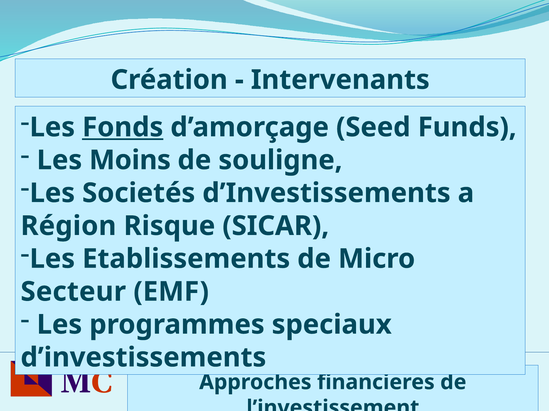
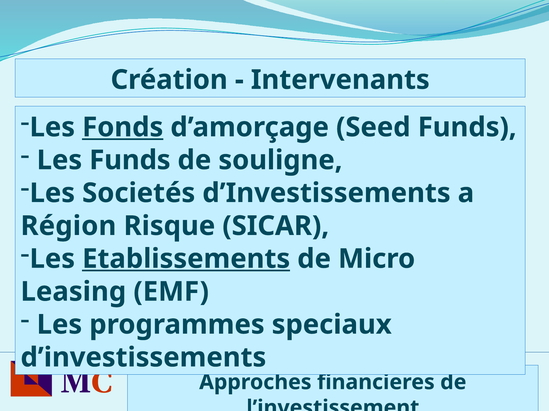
Les Moins: Moins -> Funds (130, 160)
Etablissements underline: none -> present (186, 259)
Secteur: Secteur -> Leasing (73, 292)
